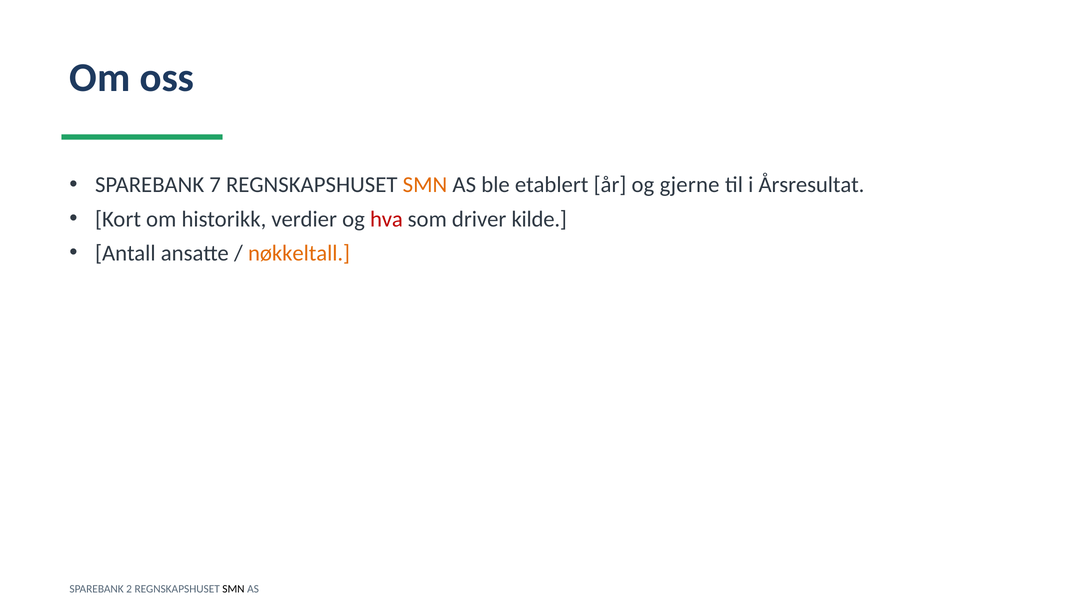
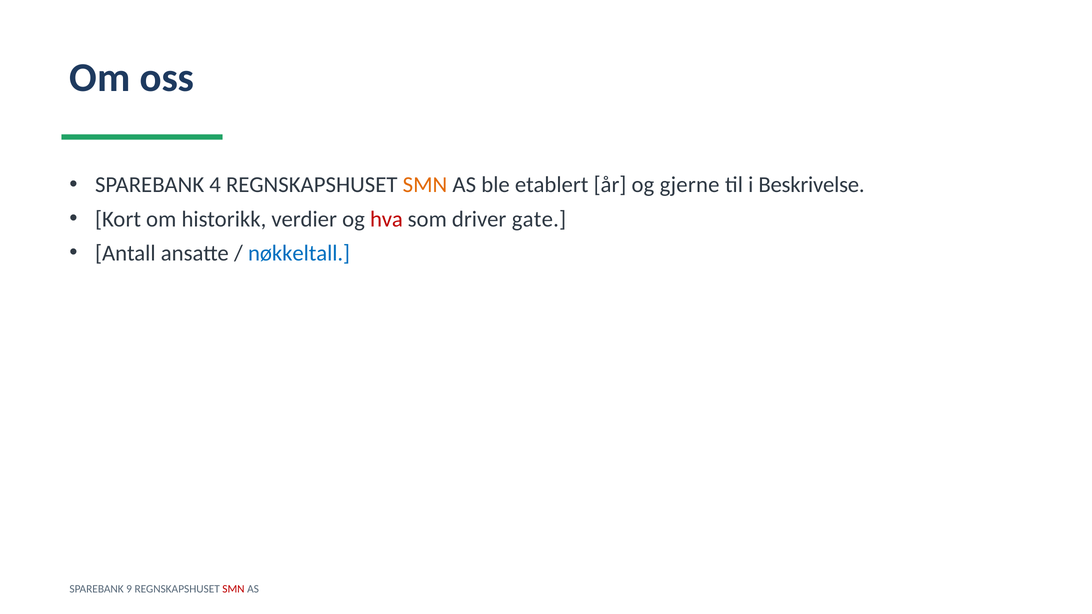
7: 7 -> 4 (215, 185)
Årsresultat: Årsresultat -> Beskrivelse (812, 185)
kilde: kilde -> gate (539, 219)
nøkkeltall colour: orange -> blue (299, 253)
2: 2 -> 9 (129, 589)
SMN colour: black -> red (233, 589)
